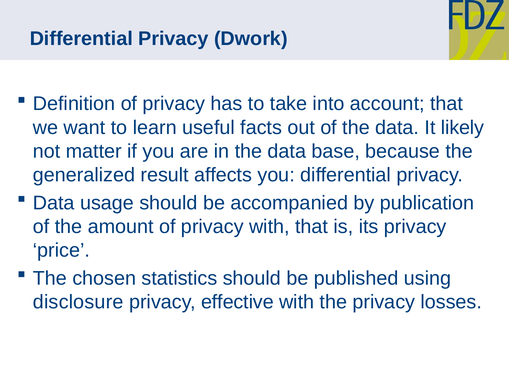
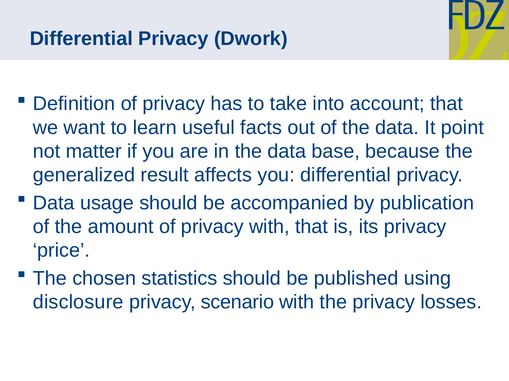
likely: likely -> point (462, 128)
effective: effective -> scenario (237, 303)
